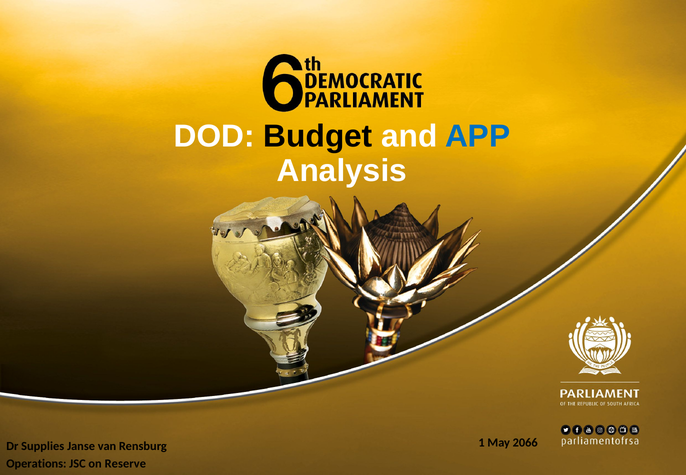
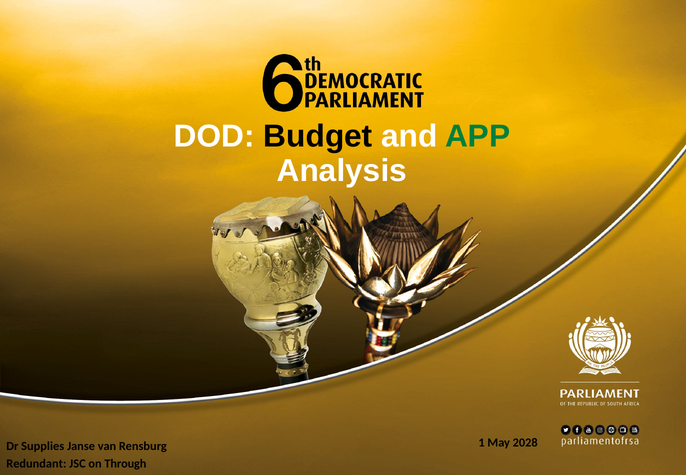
APP colour: blue -> green (478, 136)
2066: 2066 -> 2028 (525, 442)
Operations: Operations -> Redundant (36, 464)
Reserve: Reserve -> Through (125, 464)
